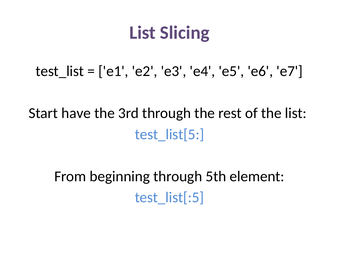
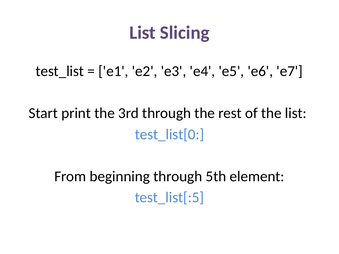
have: have -> print (76, 113)
test_list[5: test_list[5 -> test_list[0 (169, 134)
